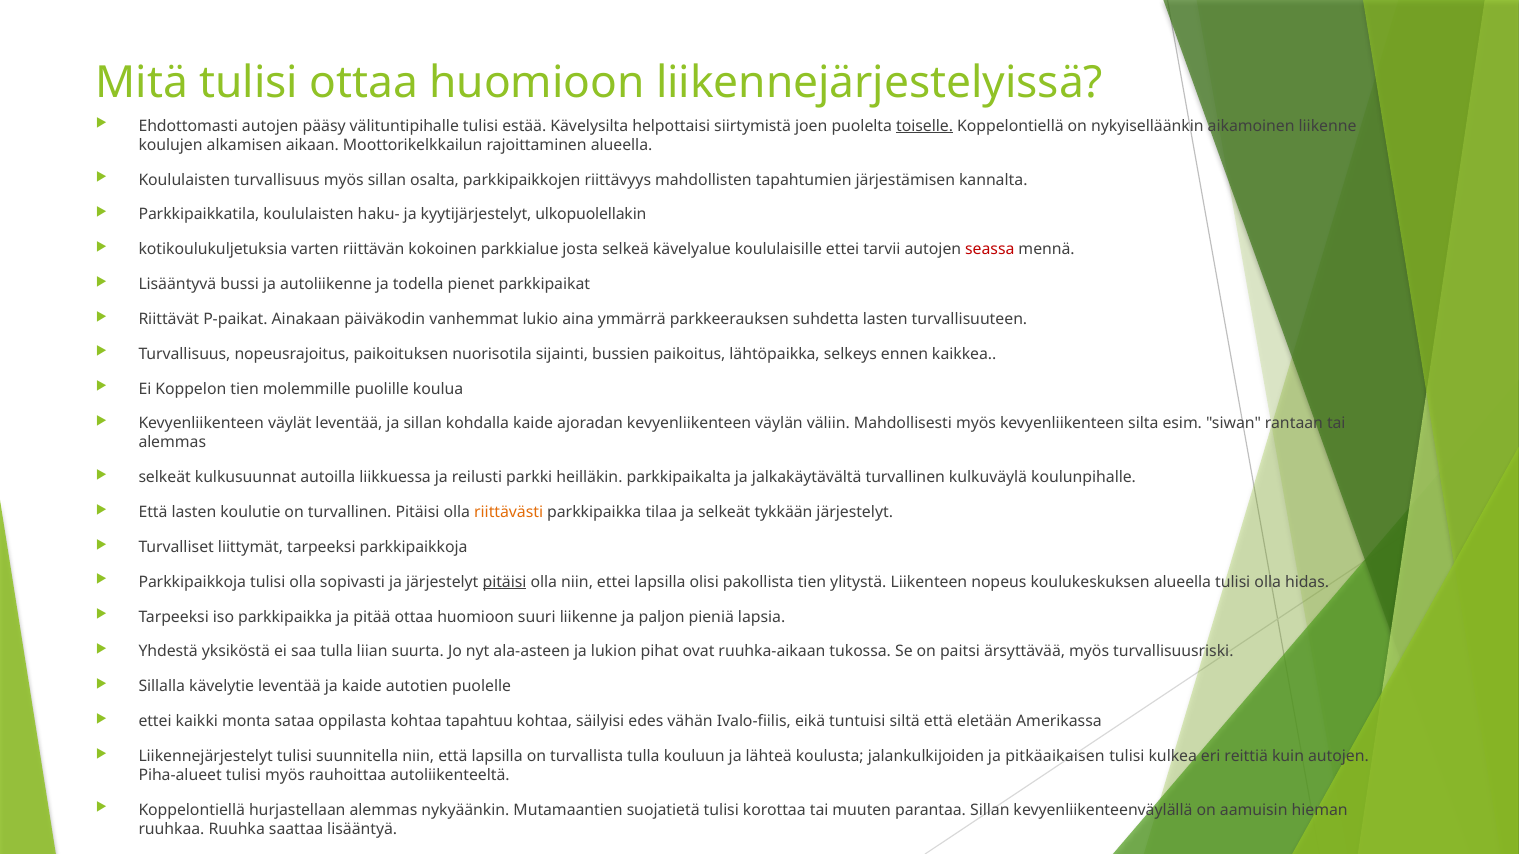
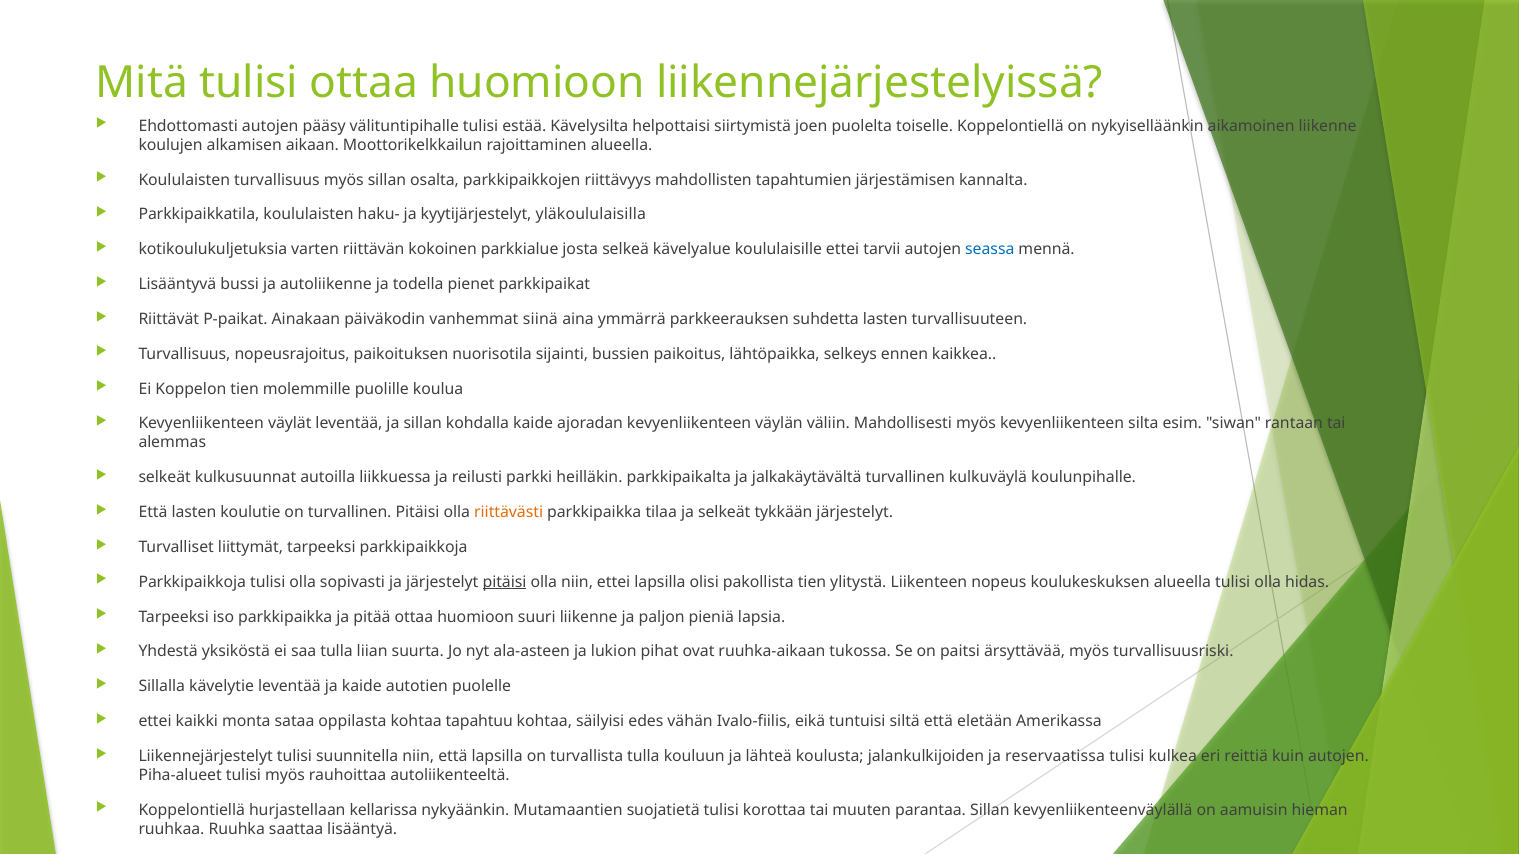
toiselle underline: present -> none (925, 126)
ulkopuolellakin: ulkopuolellakin -> yläkoululaisilla (591, 215)
seassa colour: red -> blue (990, 250)
lukio: lukio -> siinä (540, 319)
pitkäaikaisen: pitkäaikaisen -> reservaatissa (1055, 757)
hurjastellaan alemmas: alemmas -> kellarissa (384, 810)
